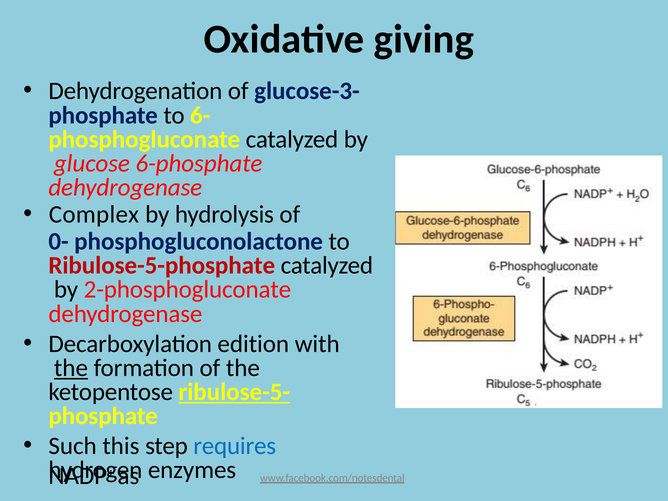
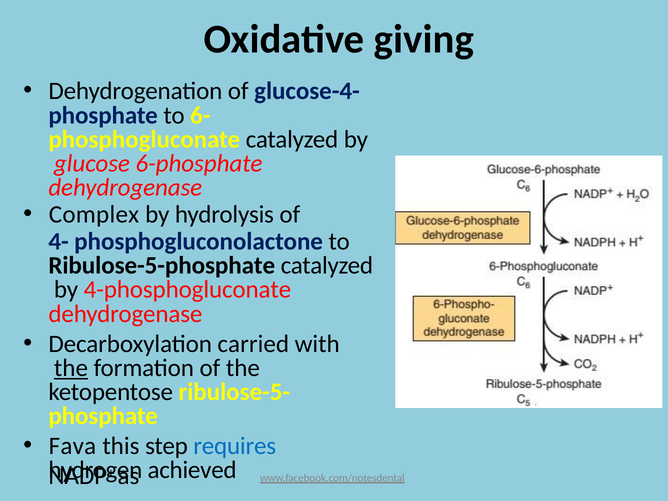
glucose-3-: glucose-3- -> glucose-4- (307, 91)
0-: 0- -> 4- (59, 242)
Ribulose-5-phosphate colour: red -> black (162, 266)
2-phosphogluconate: 2-phosphogluconate -> 4-phosphogluconate (187, 290)
edition: edition -> carried (253, 344)
ribulose-5- underline: present -> none (234, 392)
Such: Such -> Fava (72, 446)
enzymes: enzymes -> achieved (192, 470)
